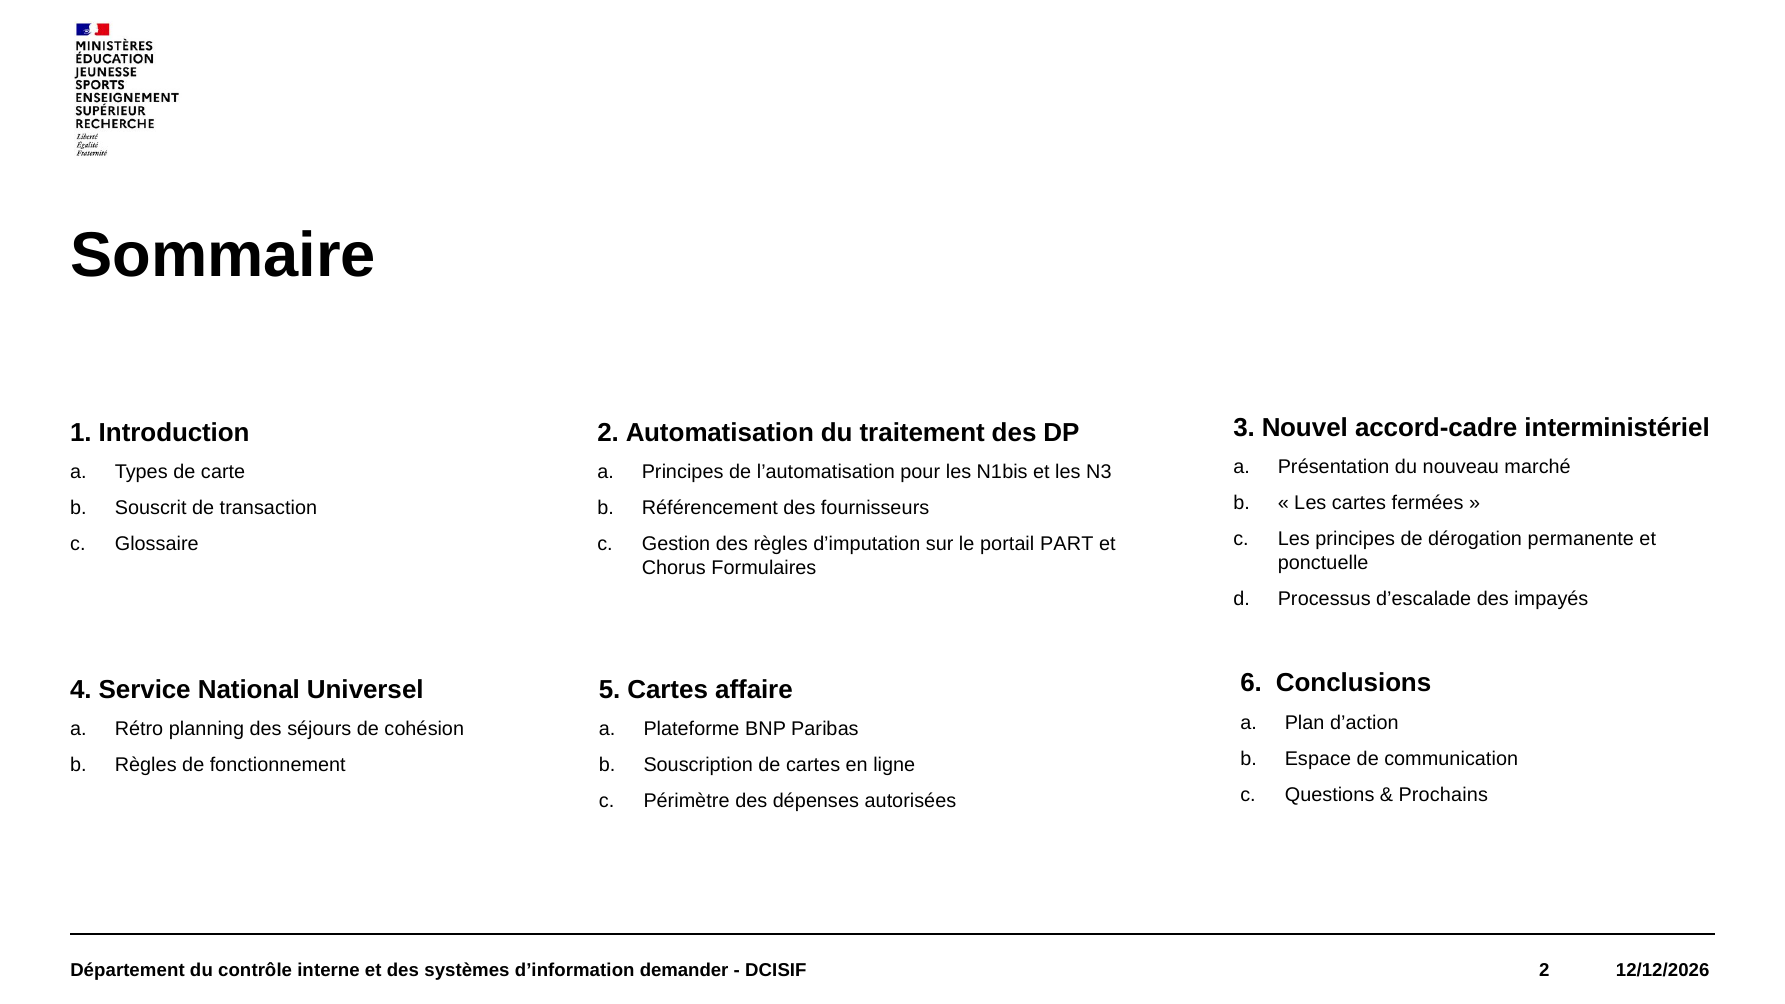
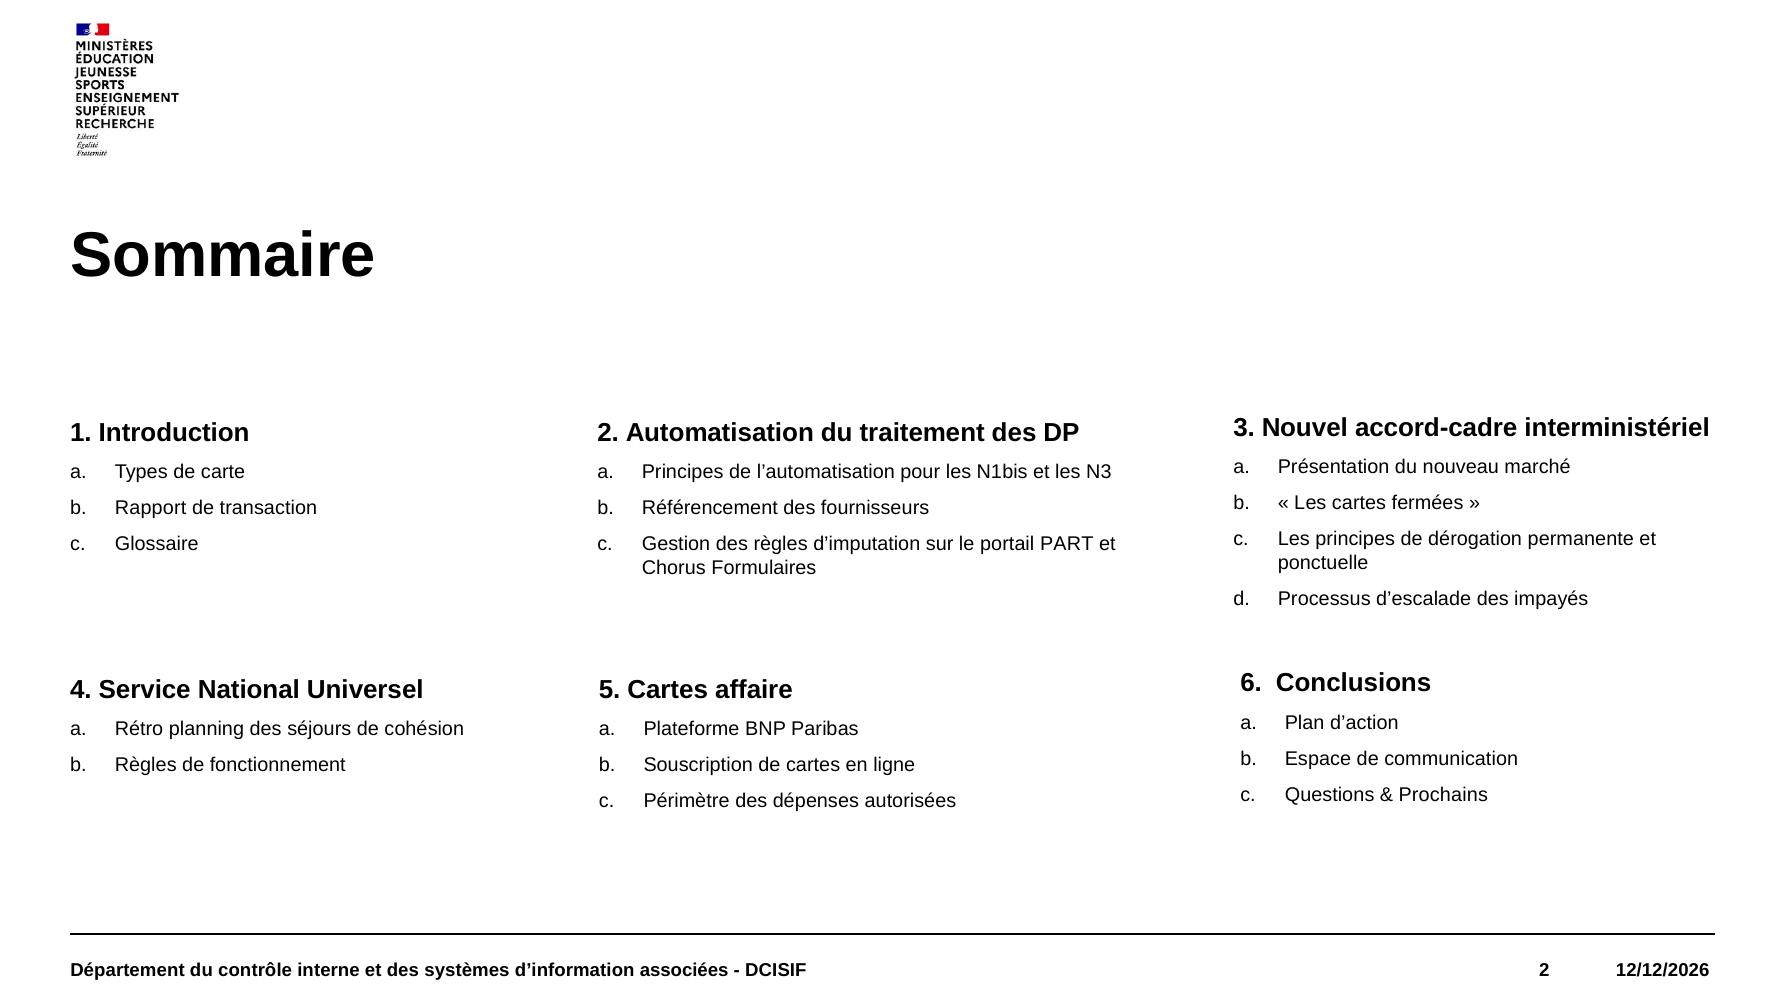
Souscrit: Souscrit -> Rapport (151, 508)
demander: demander -> associées (684, 970)
